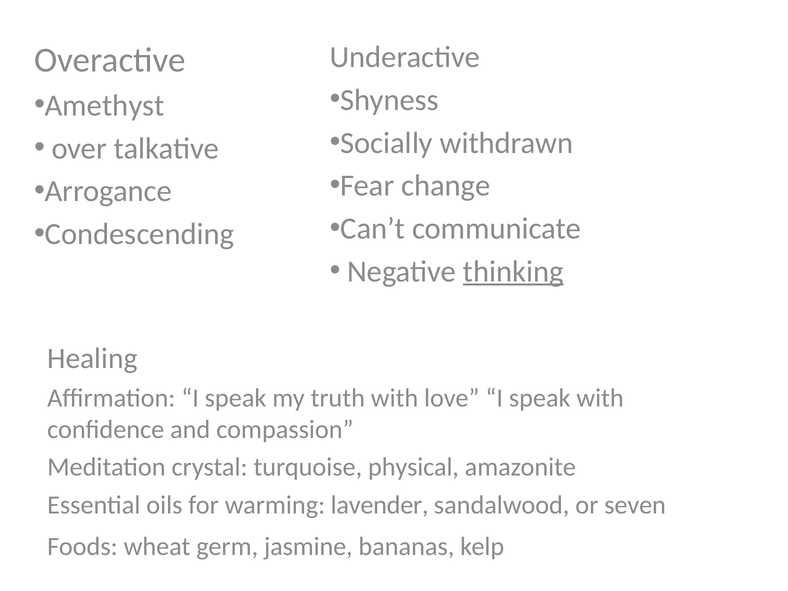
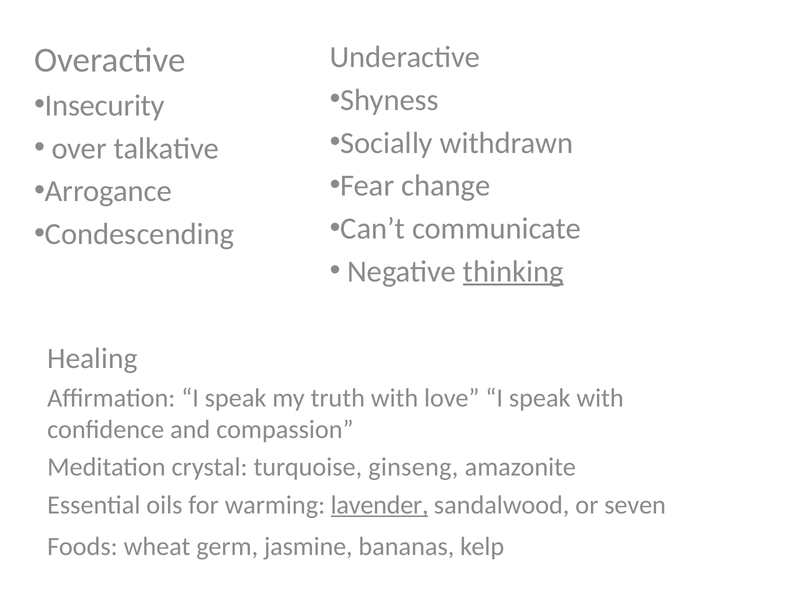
Amethyst: Amethyst -> Insecurity (105, 105)
physical: physical -> ginseng (413, 467)
lavender underline: none -> present (380, 505)
